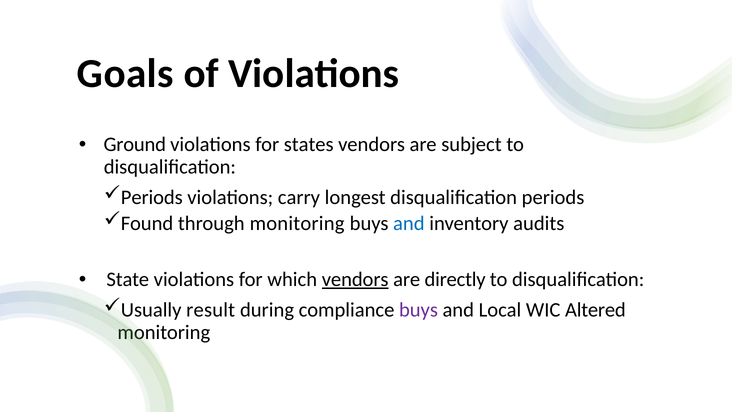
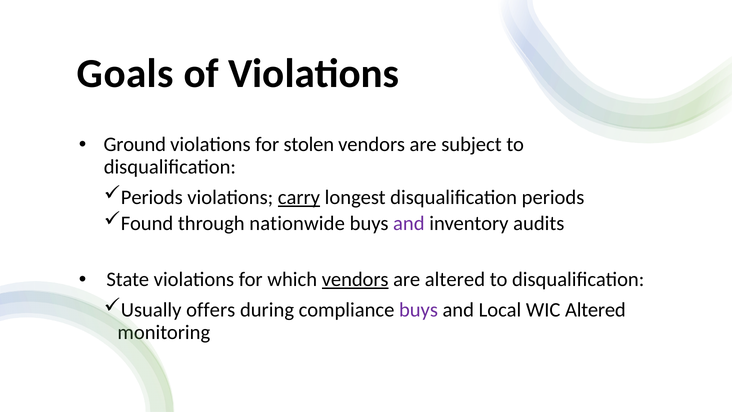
states: states -> stolen (309, 144)
carry underline: none -> present (299, 197)
through monitoring: monitoring -> nationwide (297, 223)
and colour: blue -> purple (409, 223)
are directly: directly -> altered (455, 279)
result: result -> offers (211, 310)
